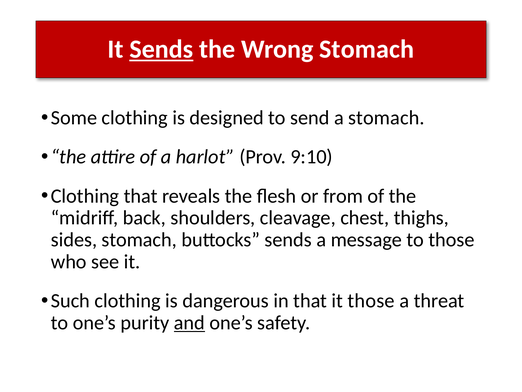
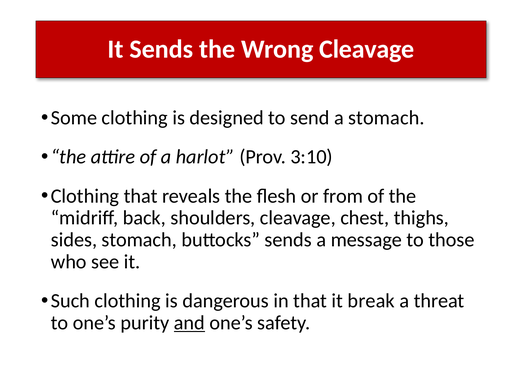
Sends underline: present -> none (161, 49)
Wrong Stomach: Stomach -> Cleavage (367, 49)
9:10: 9:10 -> 3:10 (312, 157)
it those: those -> break (371, 300)
